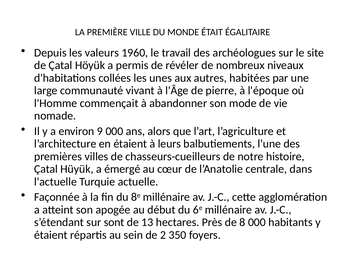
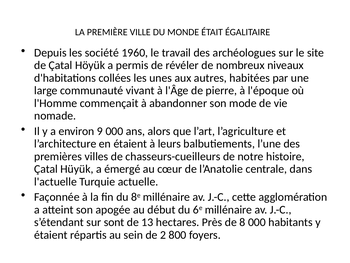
valeurs: valeurs -> société (102, 53)
350: 350 -> 800 (178, 235)
